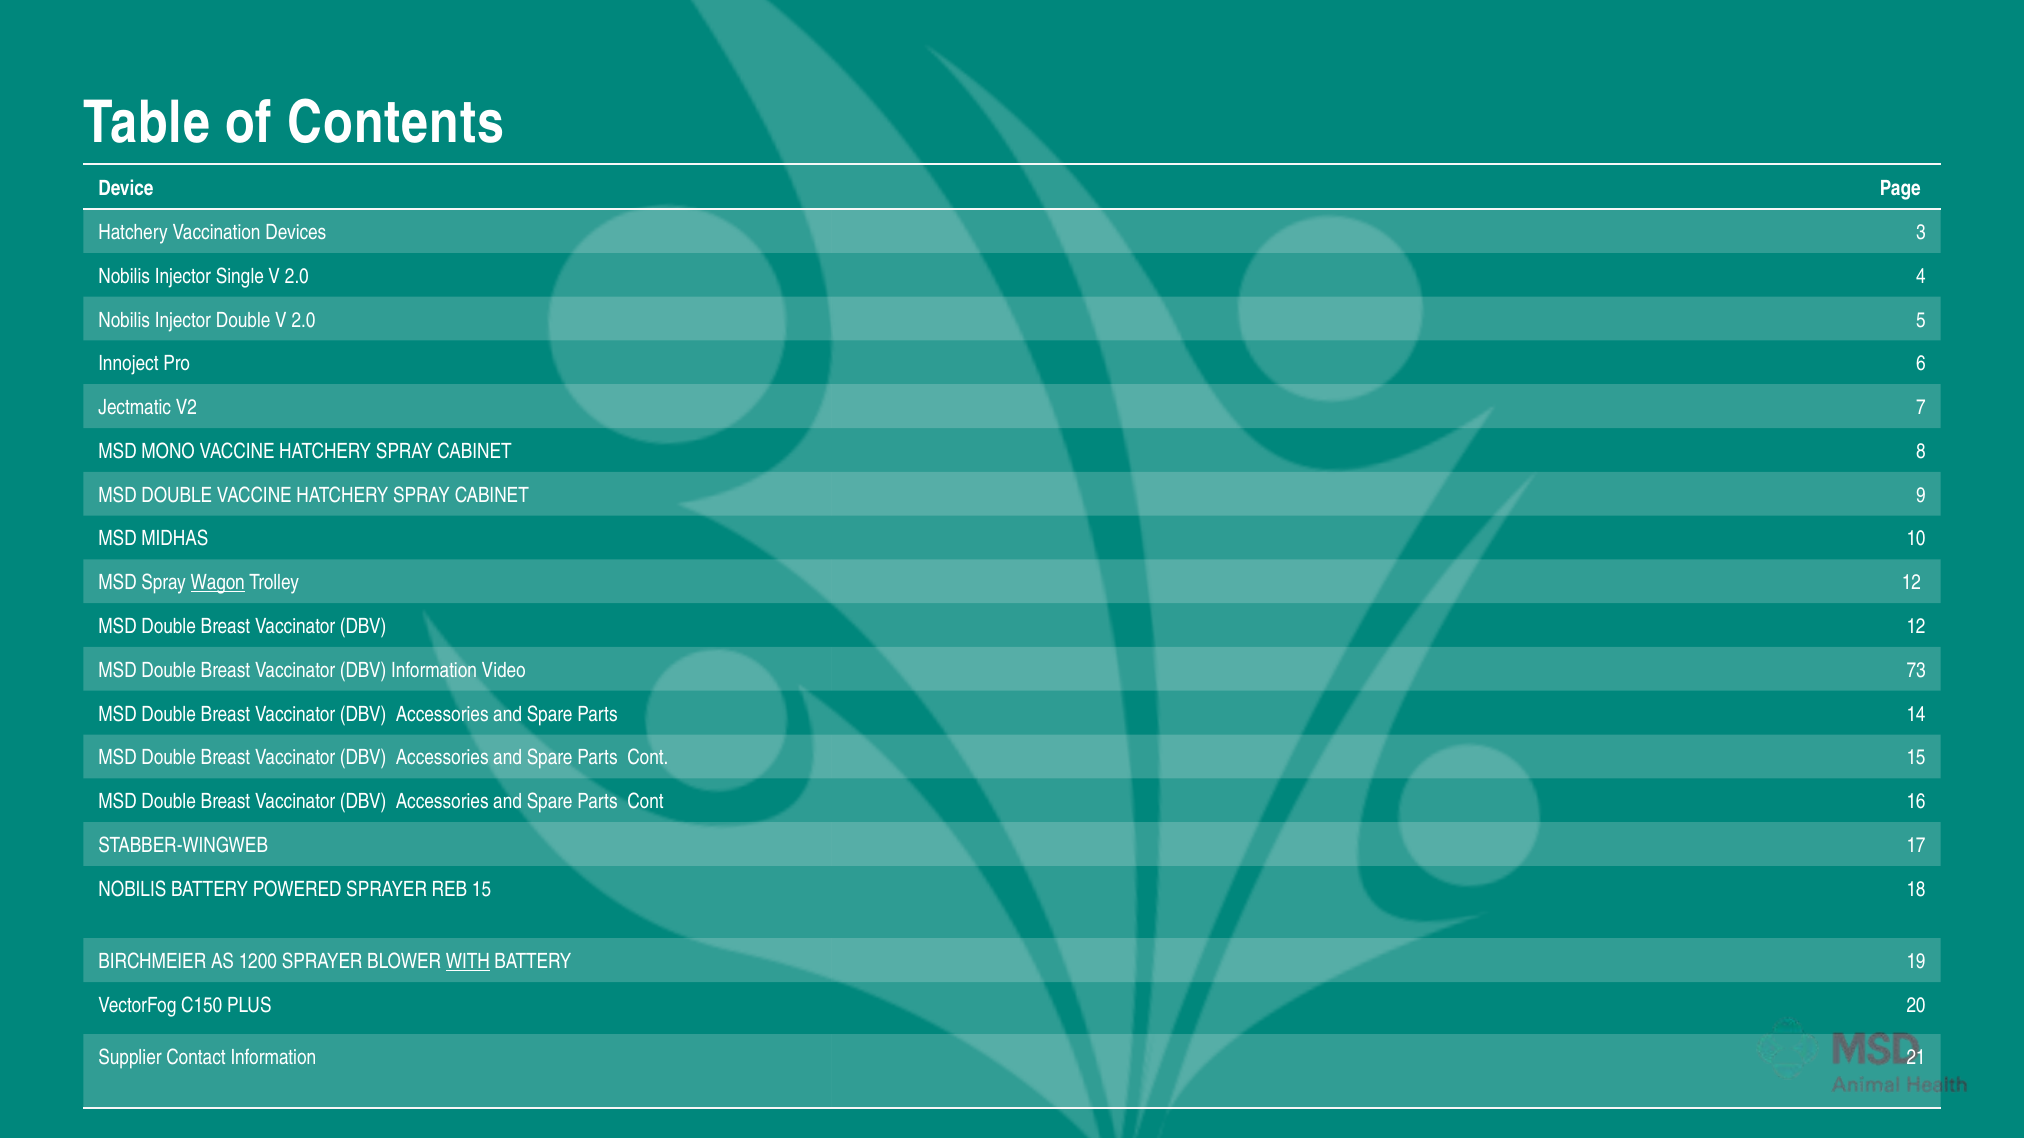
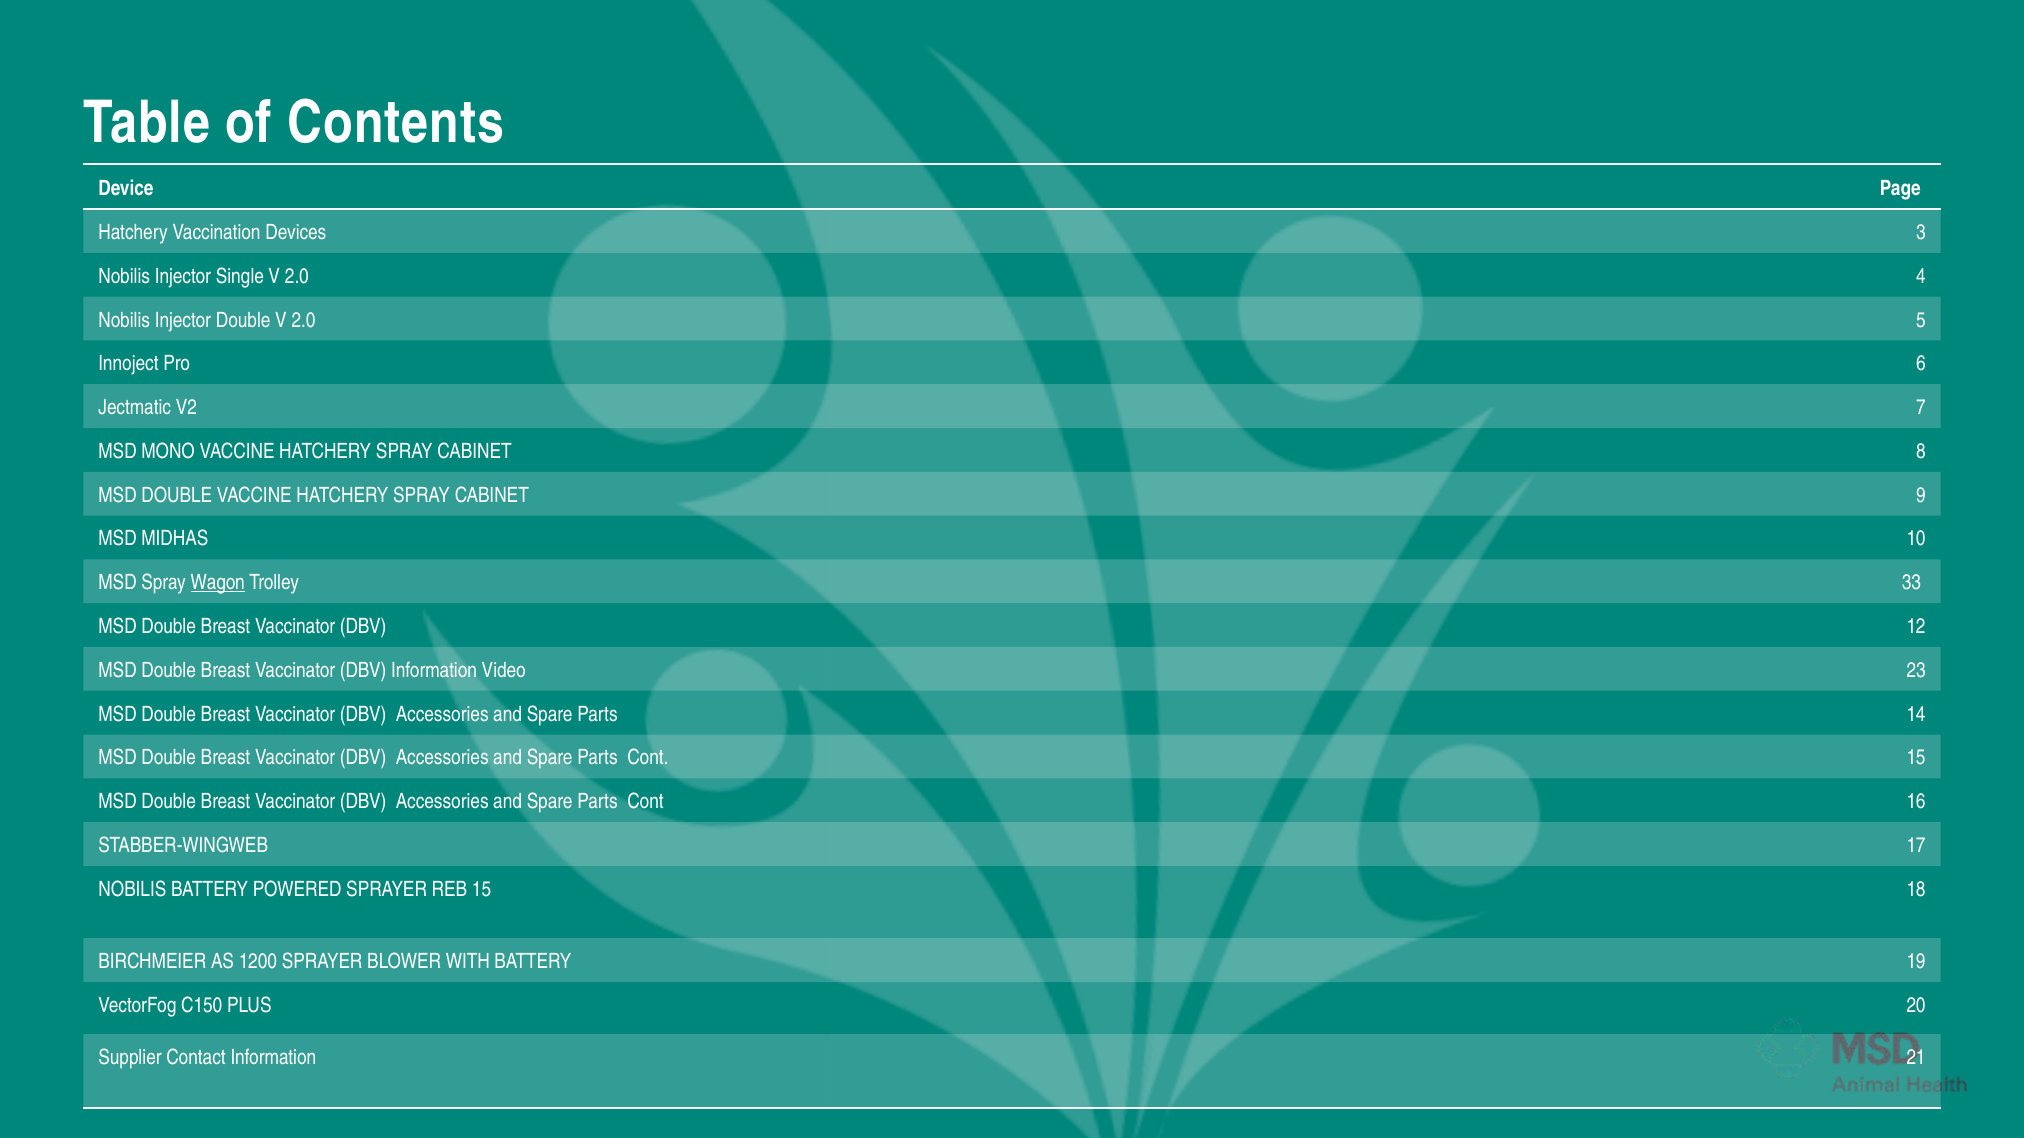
Trolley 12: 12 -> 33 (1911, 583)
73: 73 -> 23 (1916, 671)
WITH underline: present -> none (468, 962)
